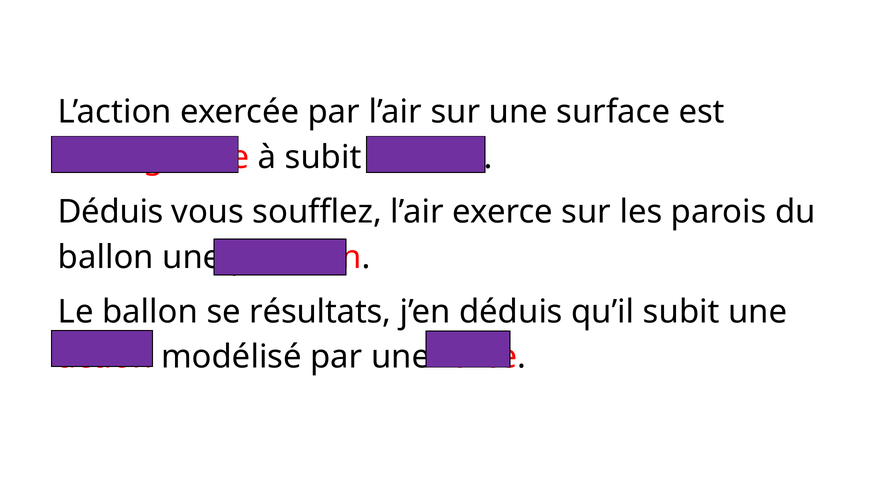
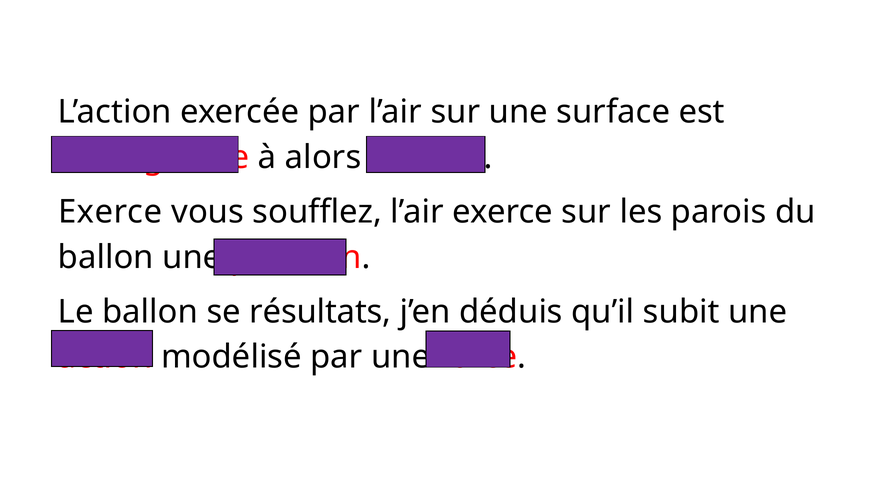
à subit: subit -> alors (323, 158)
Déduis: Déduis -> Exerce (110, 212)
